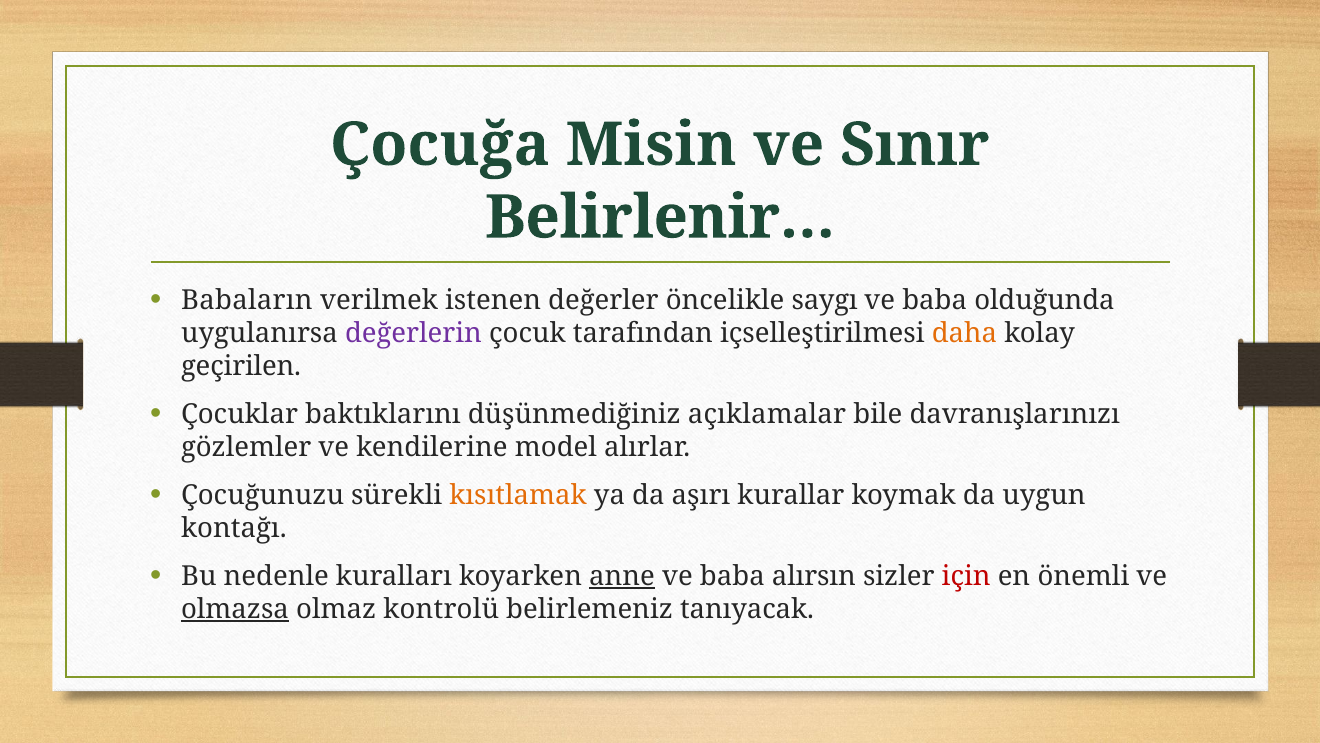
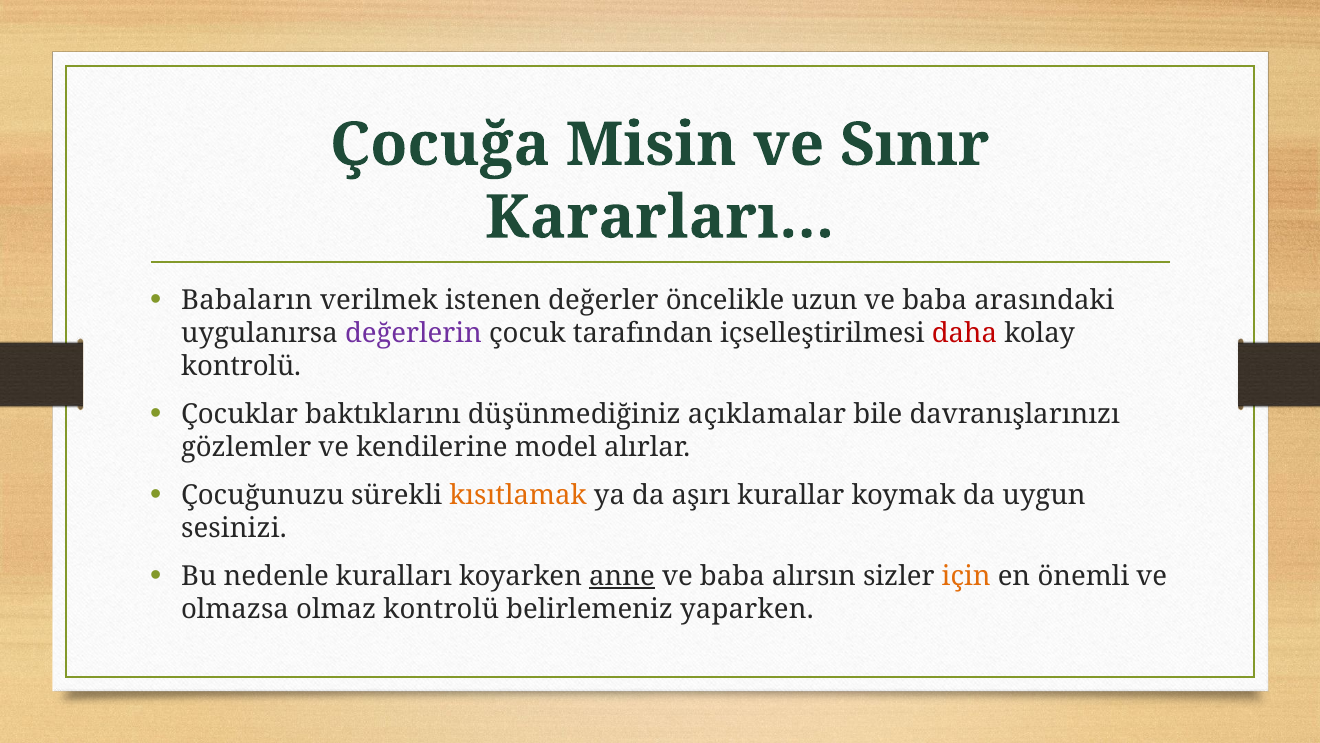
Belirlenir…: Belirlenir… -> Kararları… (660, 217)
saygı: saygı -> uzun (825, 300)
olduğunda: olduğunda -> arasındaki (1044, 300)
daha colour: orange -> red (964, 333)
geçirilen: geçirilen -> kontrolü (241, 366)
kontağı: kontağı -> sesinizi (234, 528)
için colour: red -> orange (966, 576)
olmazsa underline: present -> none (235, 609)
tanıyacak: tanıyacak -> yaparken (747, 609)
